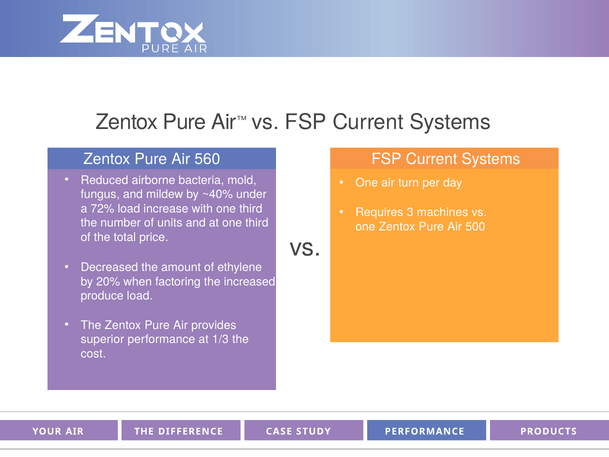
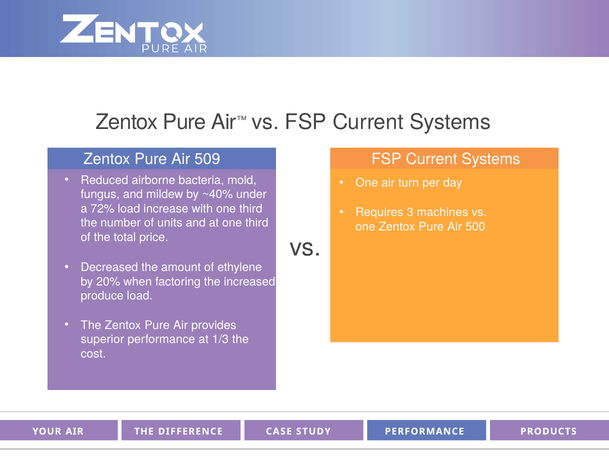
560: 560 -> 509 (207, 159)
